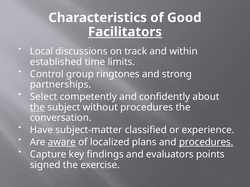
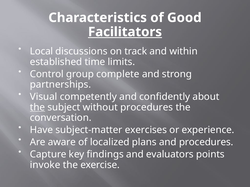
ringtones: ringtones -> complete (118, 74)
Select: Select -> Visual (44, 97)
classified: classified -> exercises (146, 130)
aware underline: present -> none (62, 143)
procedures underline: present -> none (206, 143)
signed: signed -> invoke (45, 165)
